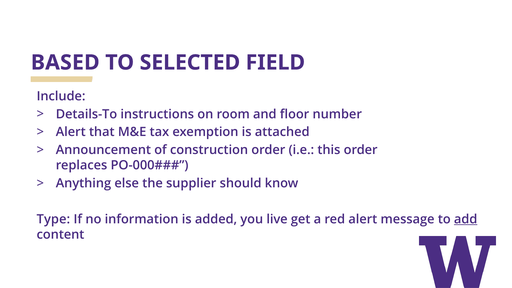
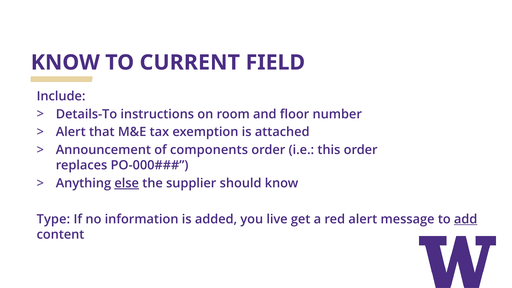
BASED: BASED -> KNOW (65, 63)
SELECTED: SELECTED -> CURRENT (190, 63)
construction: construction -> components (209, 150)
else underline: none -> present (127, 183)
